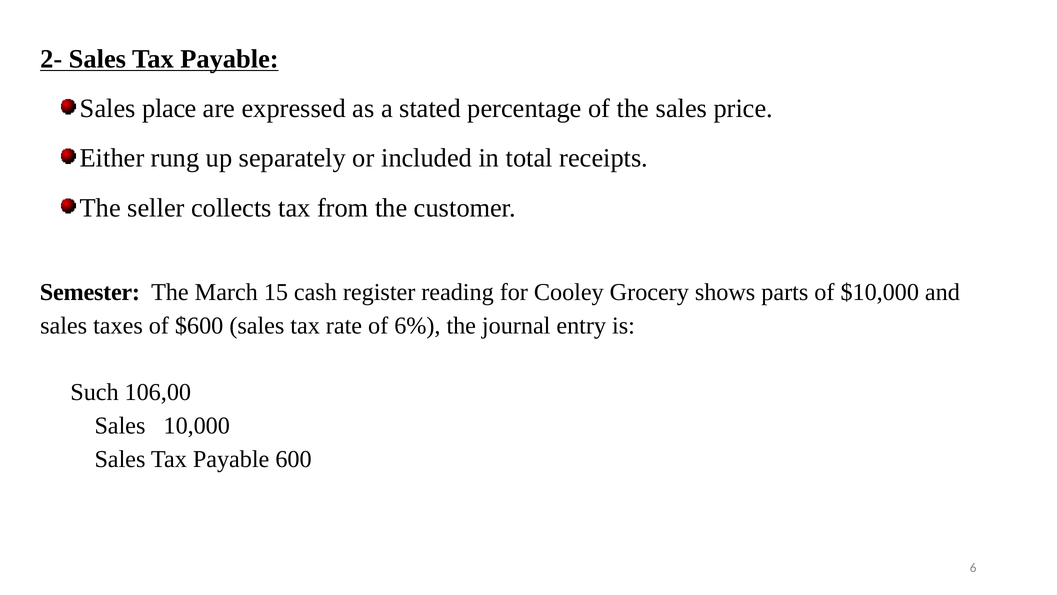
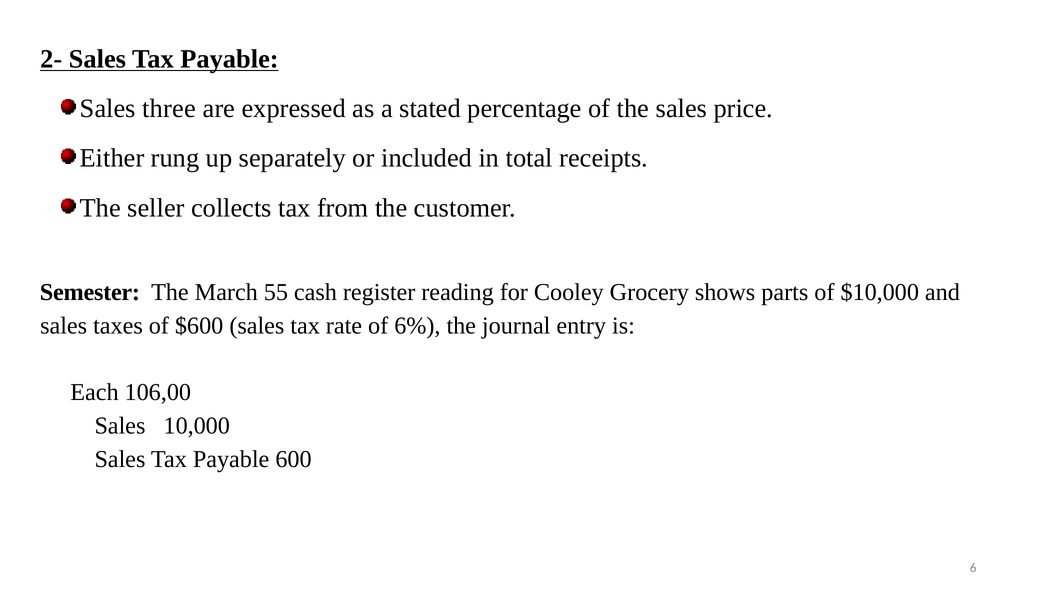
place: place -> three (169, 108)
15: 15 -> 55 (276, 292)
Such: Such -> Each (94, 392)
